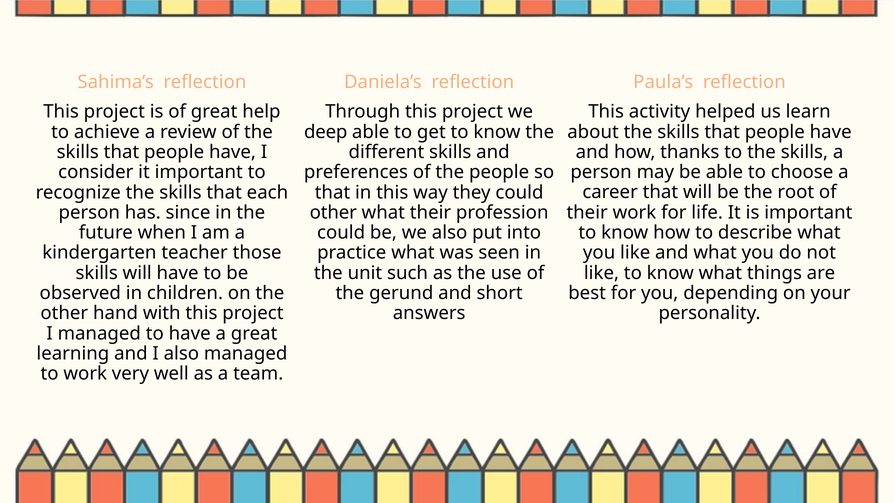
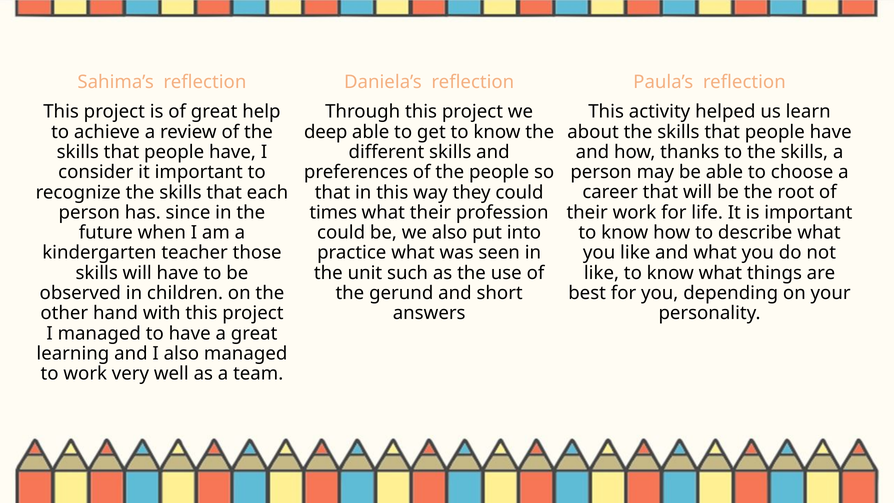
other: other -> times (333, 212)
